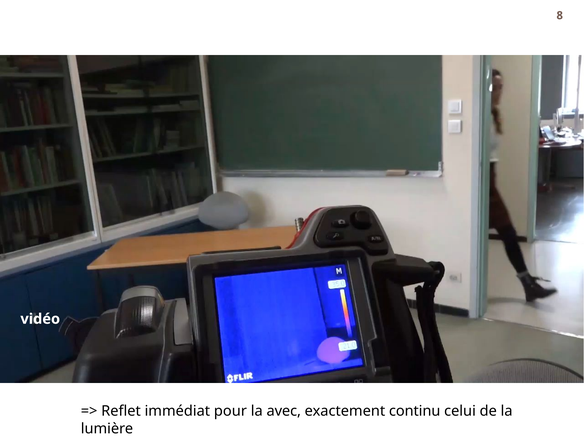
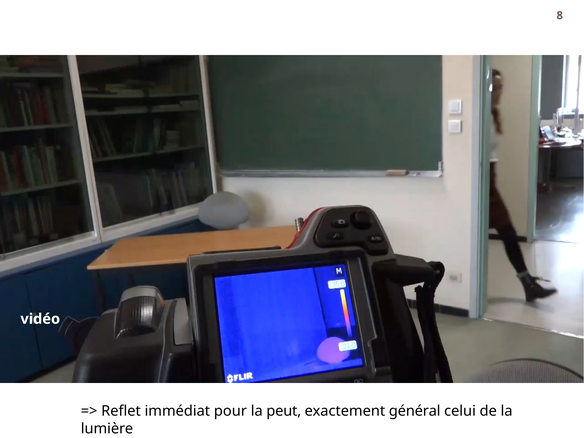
avec: avec -> peut (284, 411)
continu: continu -> général (415, 411)
